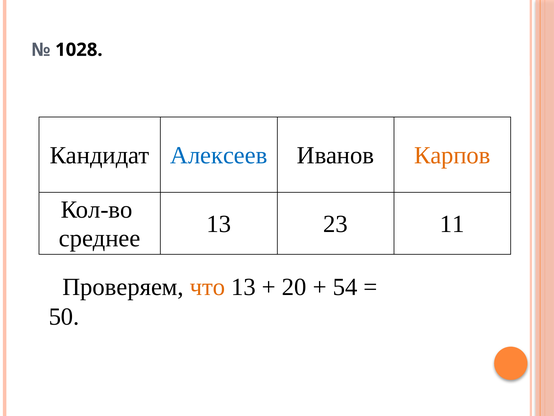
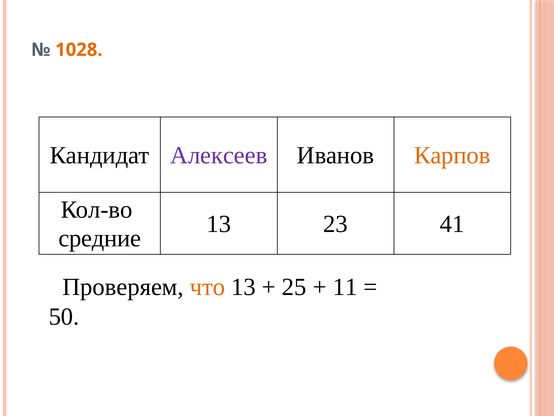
1028 colour: black -> orange (79, 50)
Алексеев colour: blue -> purple (219, 155)
11: 11 -> 41 (452, 224)
среднее: среднее -> средние (100, 238)
20: 20 -> 25 (294, 287)
54: 54 -> 11 (345, 287)
